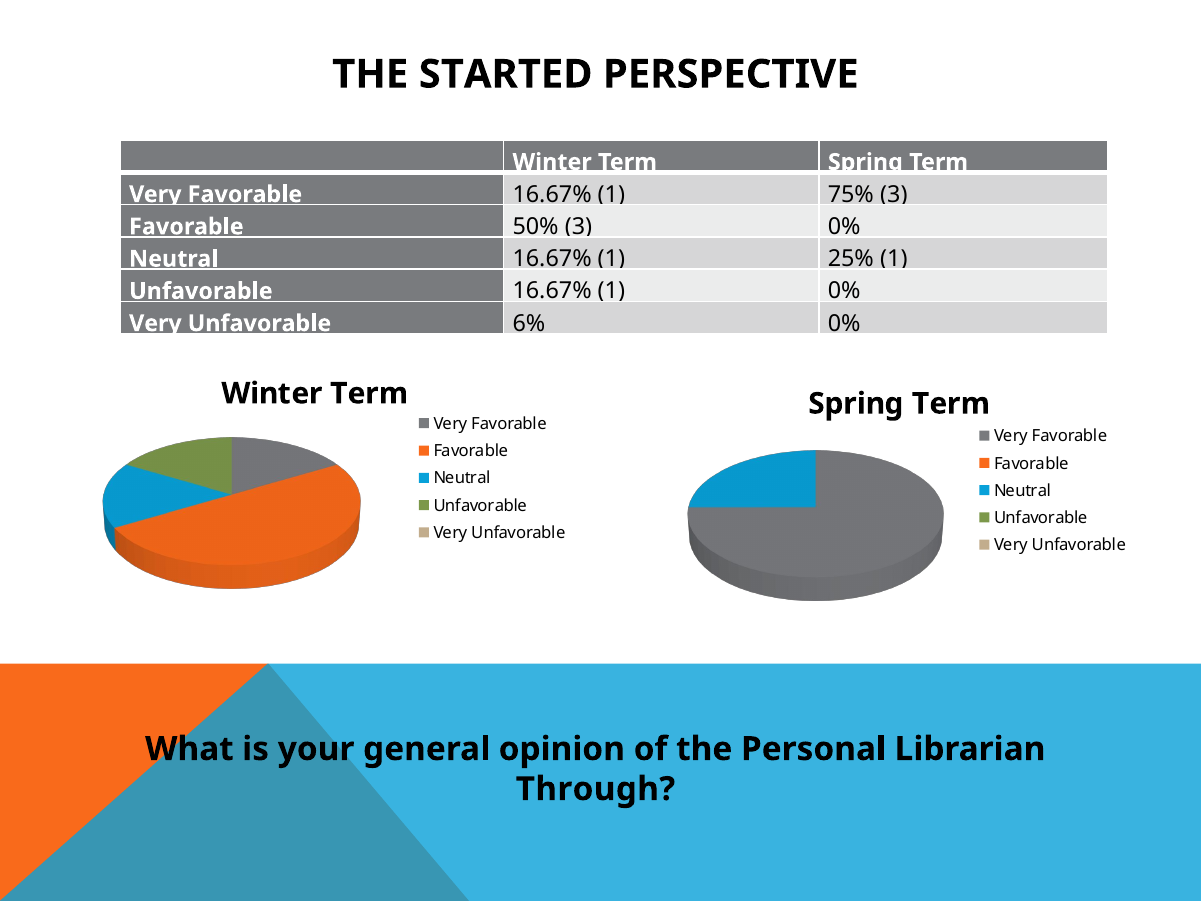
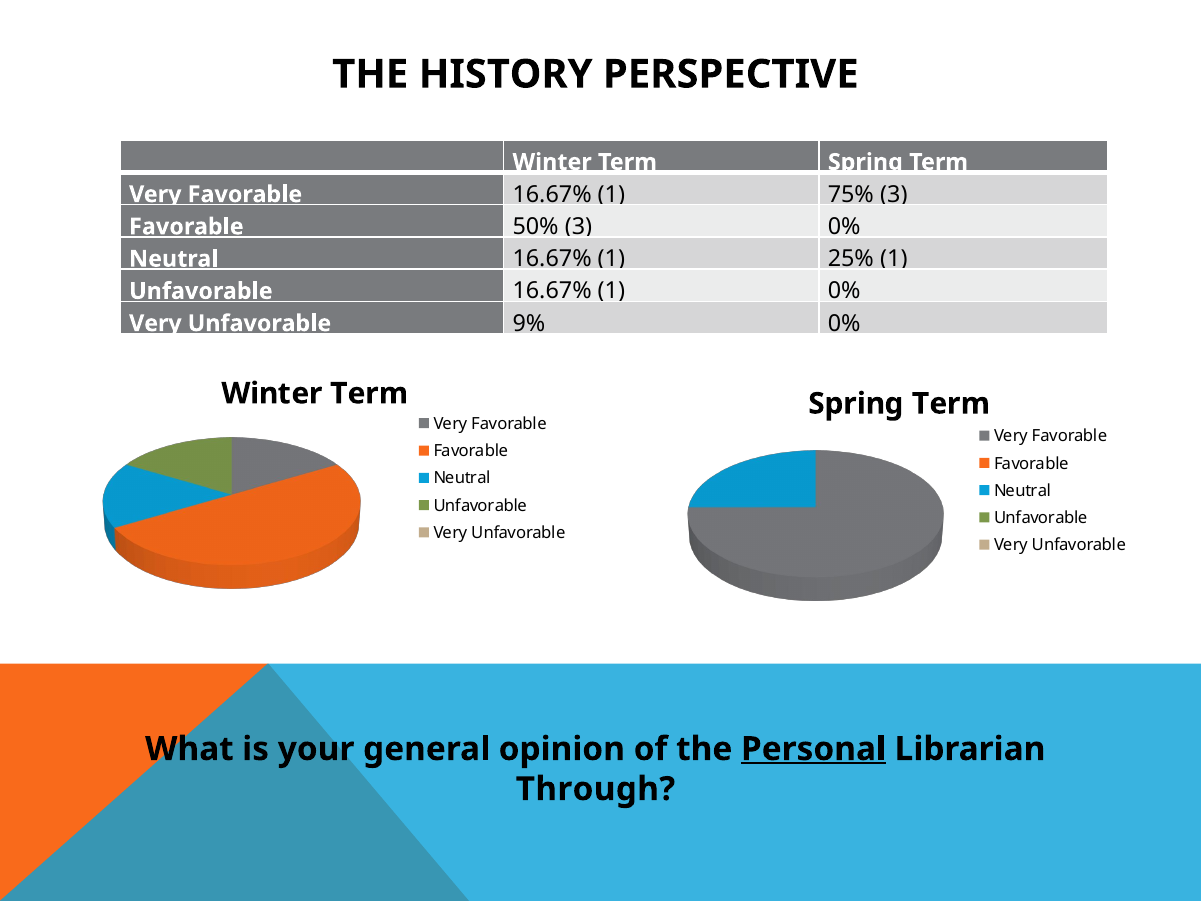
STARTED: STARTED -> HISTORY (506, 74)
6%: 6% -> 9% (529, 323)
Personal underline: none -> present (813, 749)
